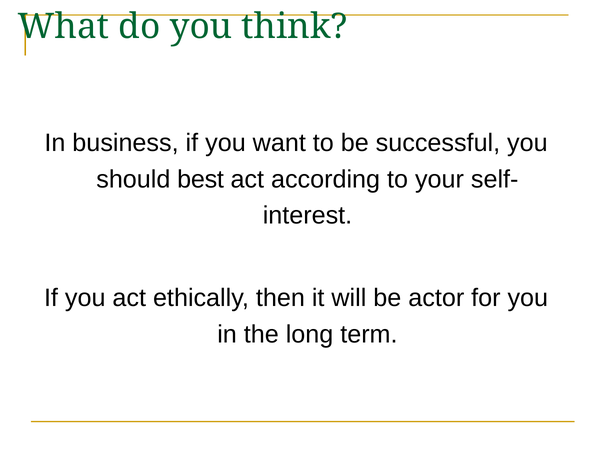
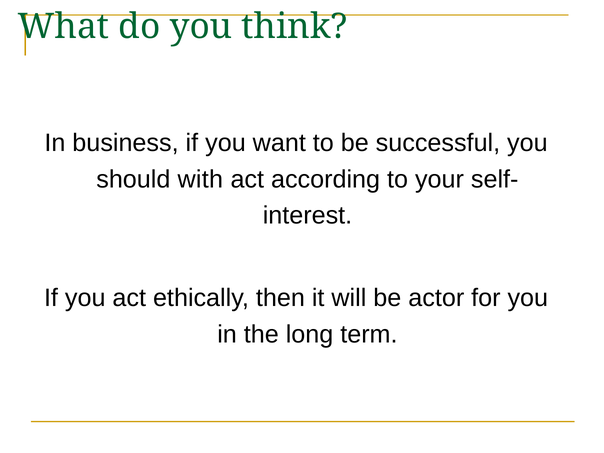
best: best -> with (200, 179)
